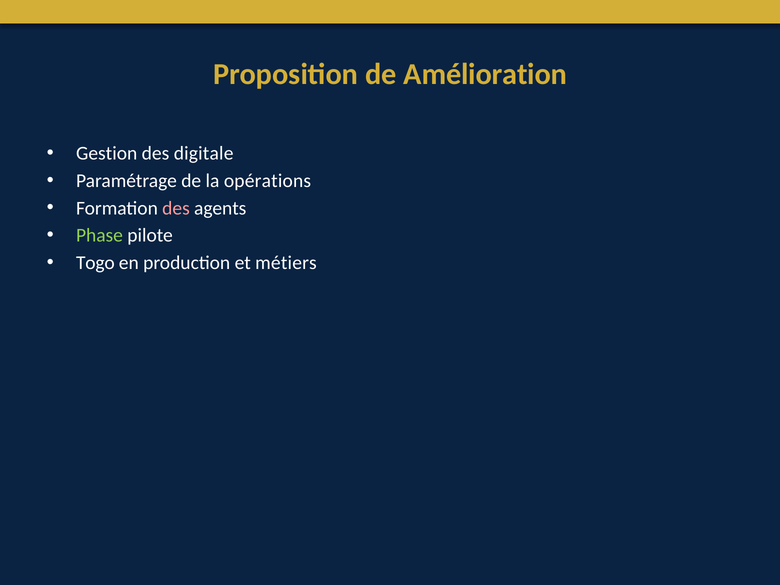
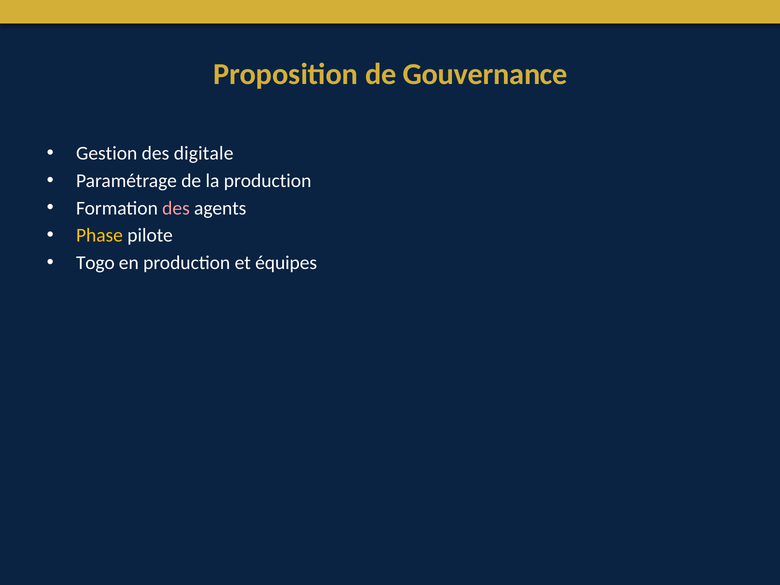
Amélioration: Amélioration -> Gouvernance (485, 74)
la opérations: opérations -> production (268, 181)
Phase colour: light green -> yellow (99, 235)
métiers: métiers -> équipes (286, 263)
